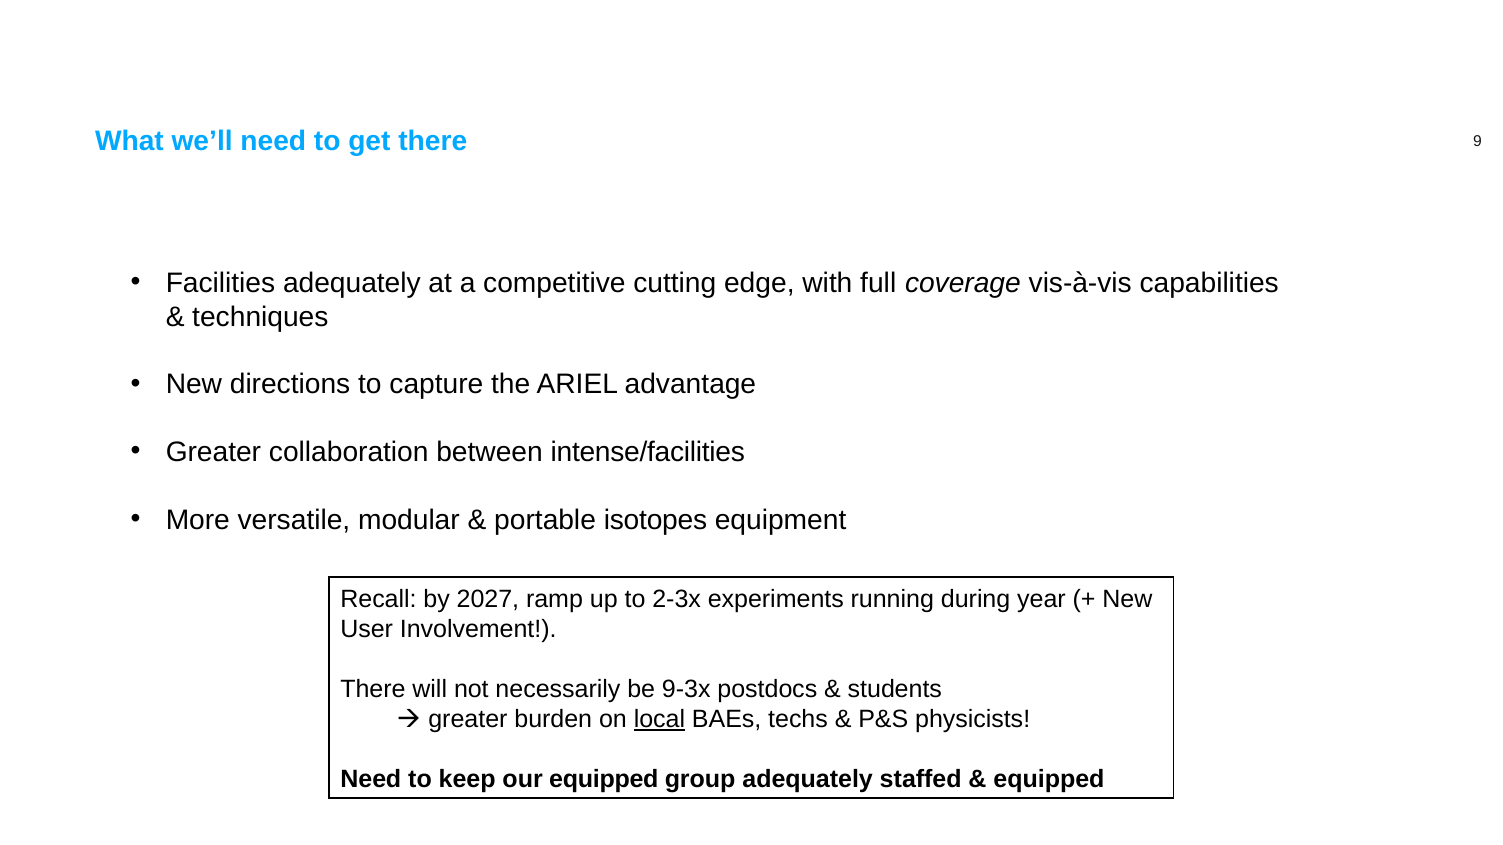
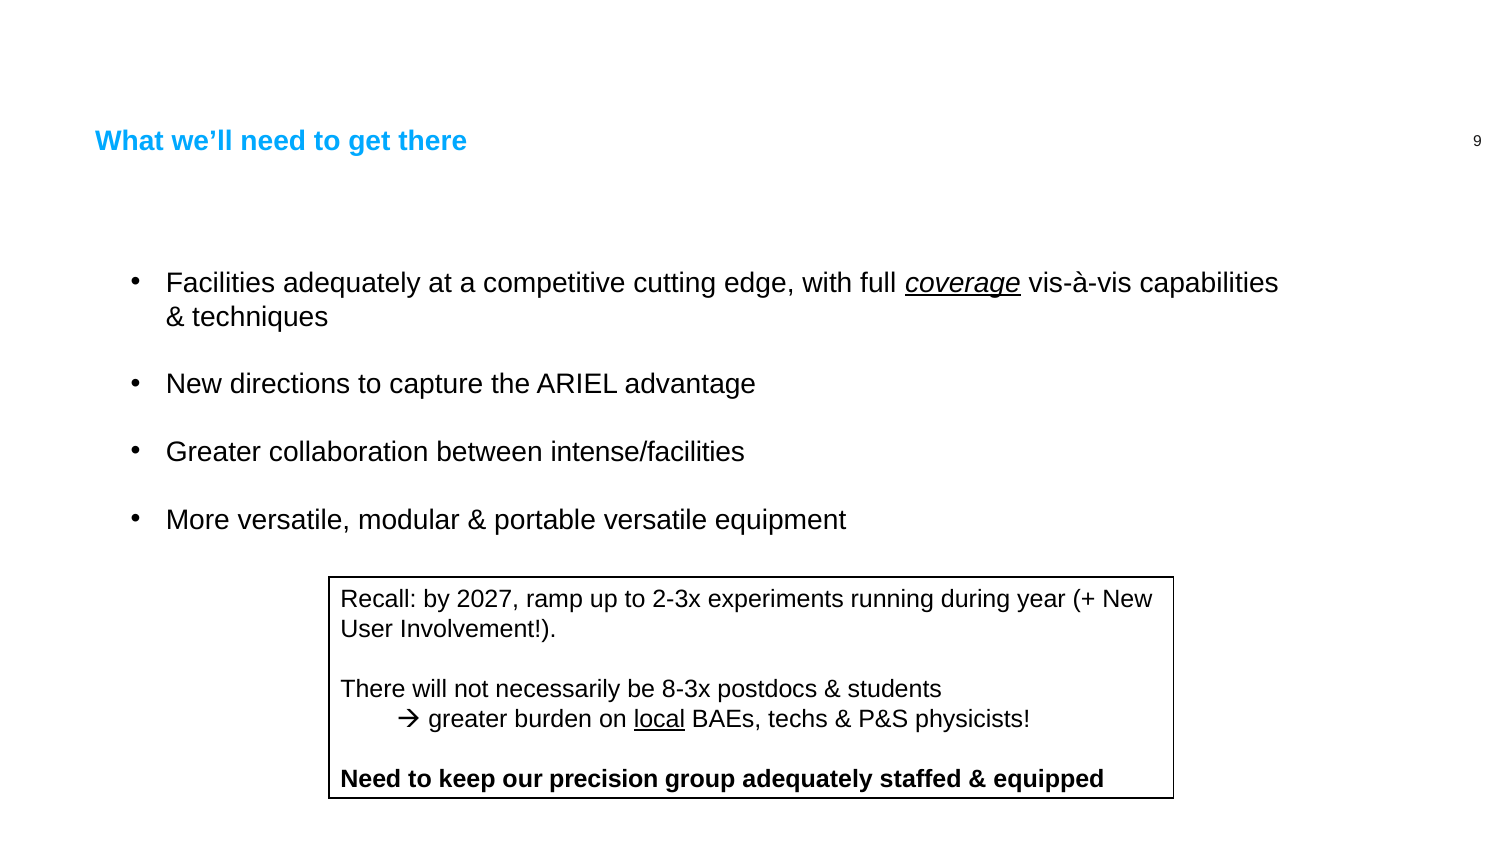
coverage underline: none -> present (963, 283)
portable isotopes: isotopes -> versatile (655, 520)
9-3x: 9-3x -> 8-3x (686, 690)
our equipped: equipped -> precision (604, 780)
